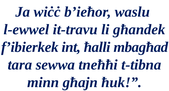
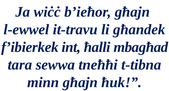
b’ieħor waslu: waslu -> għajn (132, 12)
